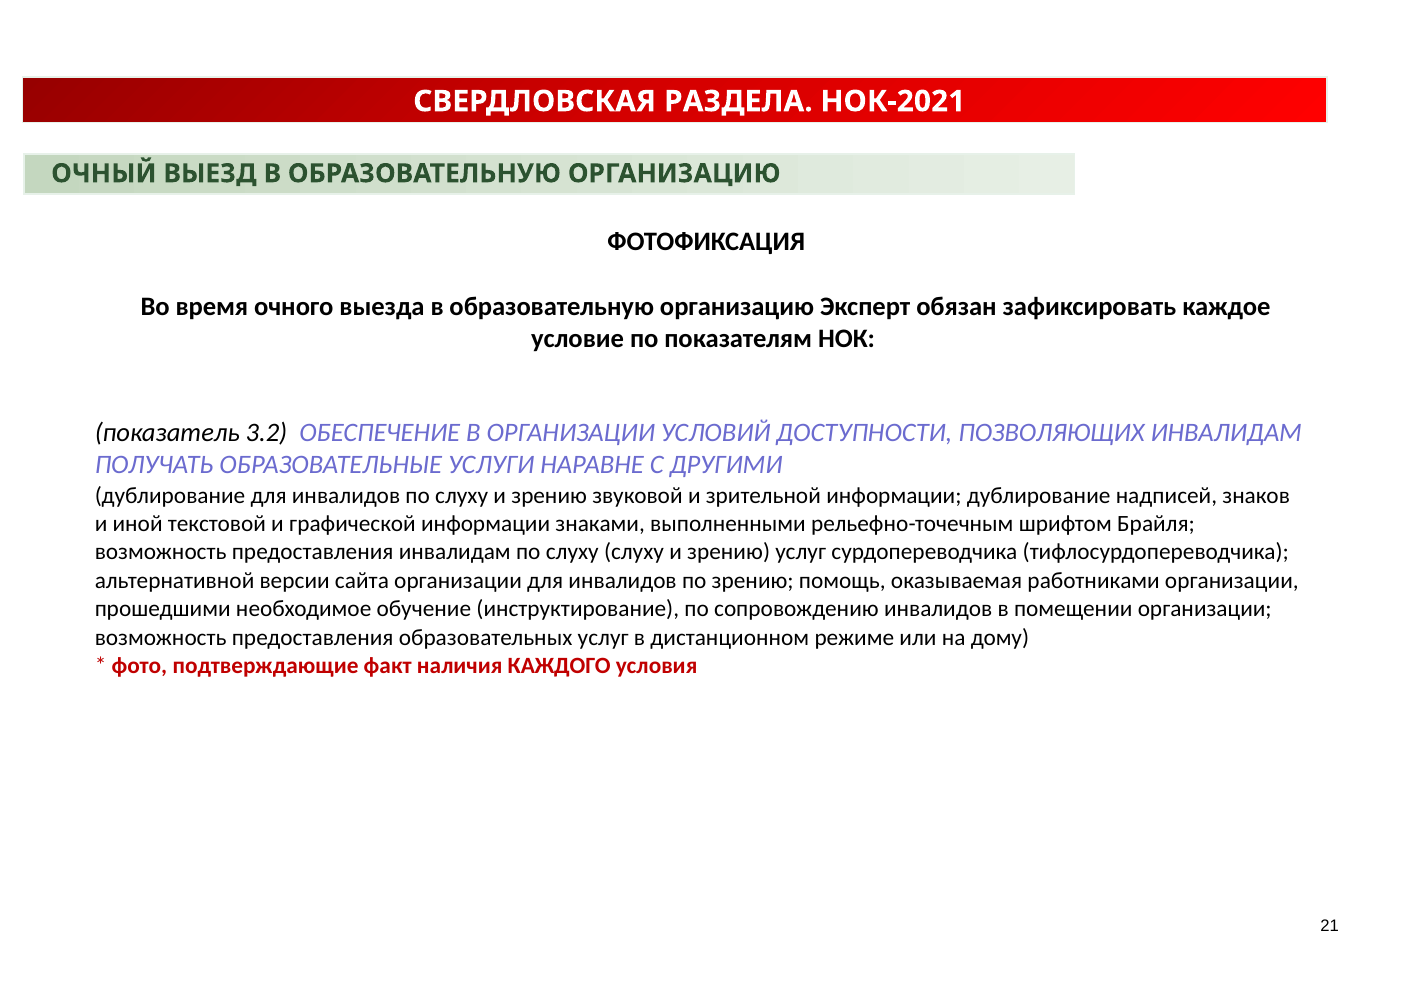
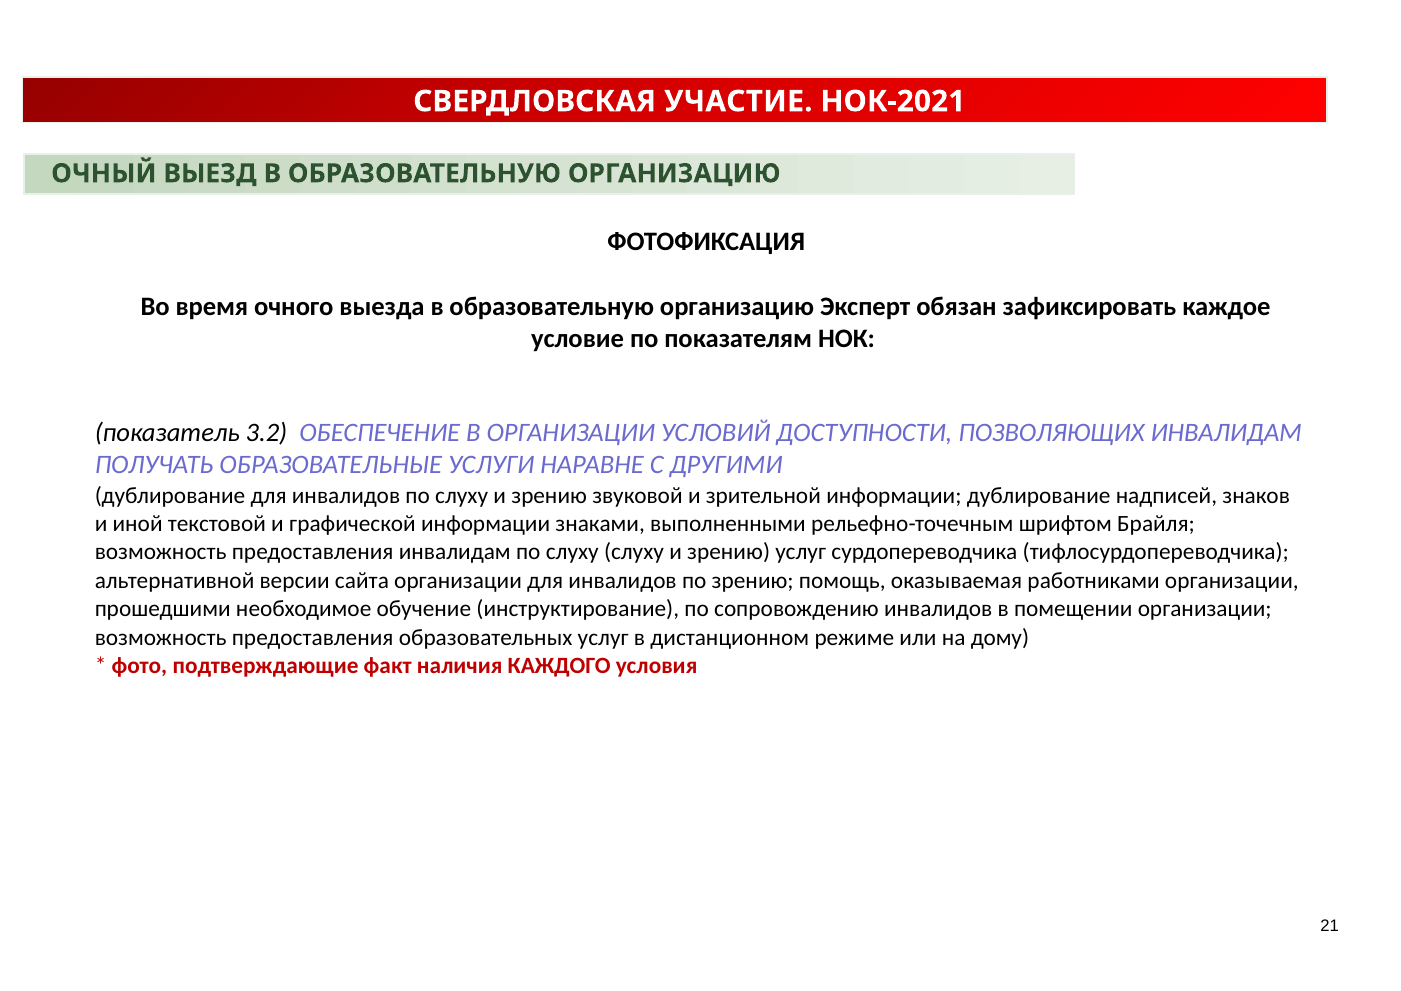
РАЗДЕЛА: РАЗДЕЛА -> УЧАСТИЕ (738, 101)
